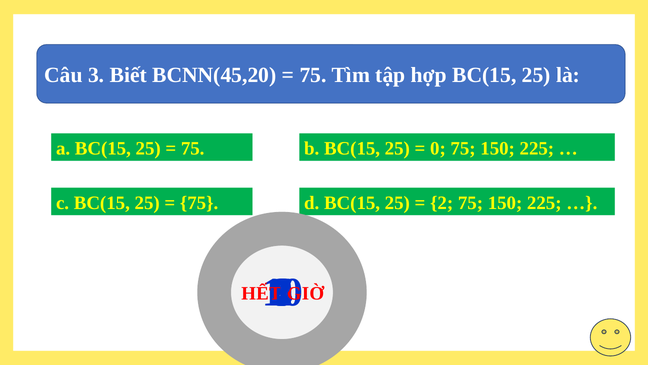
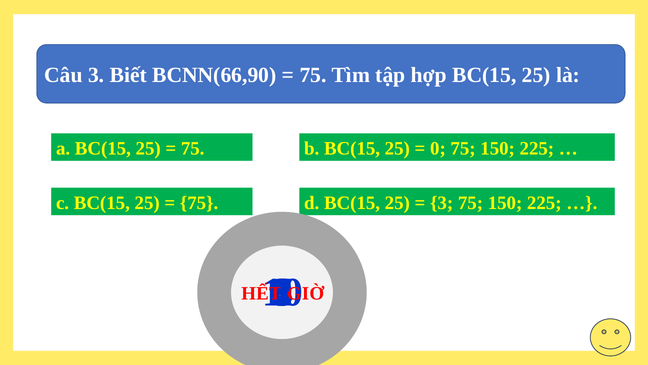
BCNN(45,20: BCNN(45,20 -> BCNN(66,90 (214, 75)
2: 2 -> 3 (442, 203)
